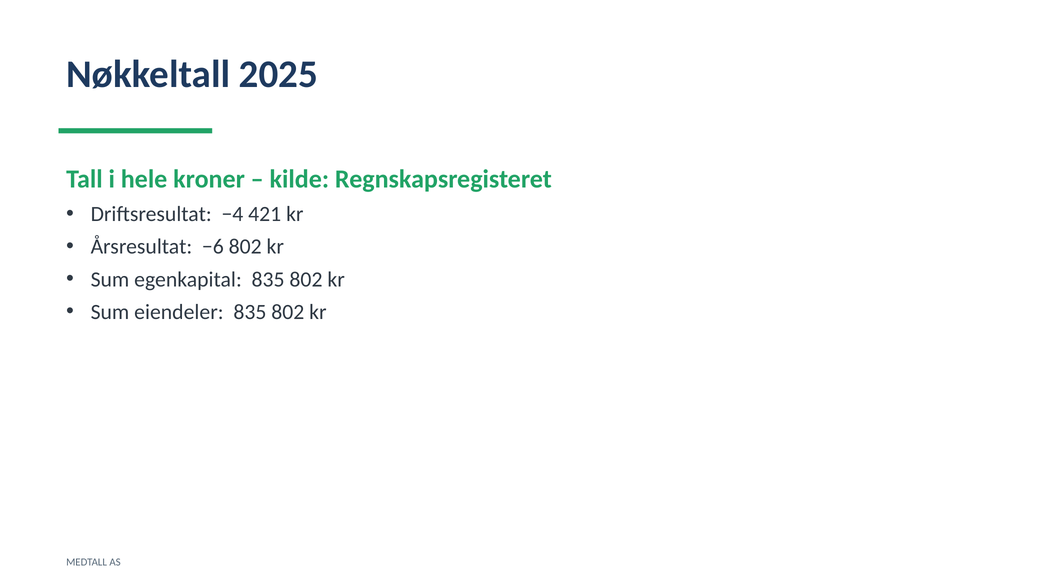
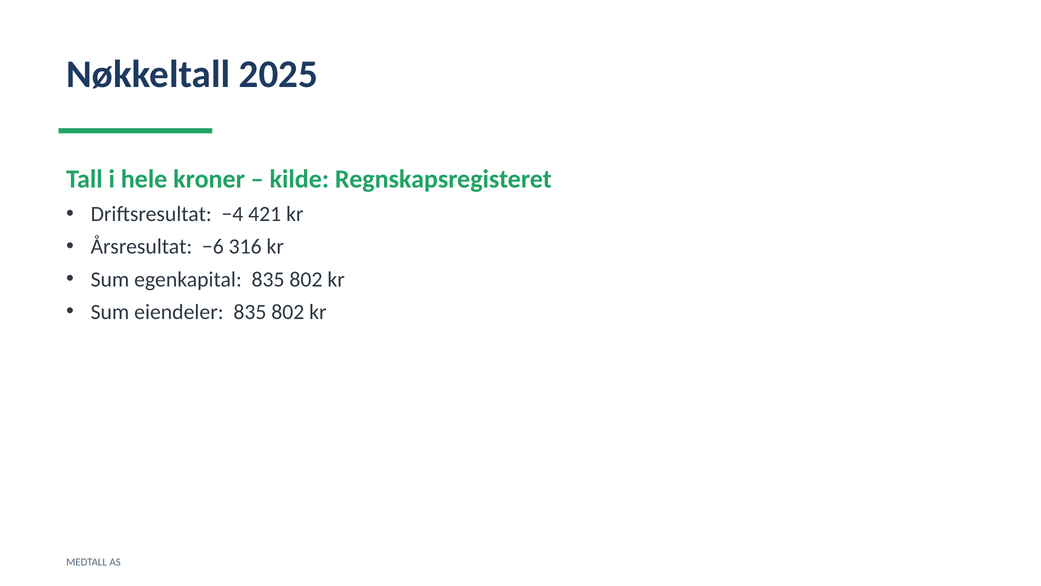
−6 802: 802 -> 316 (245, 247)
